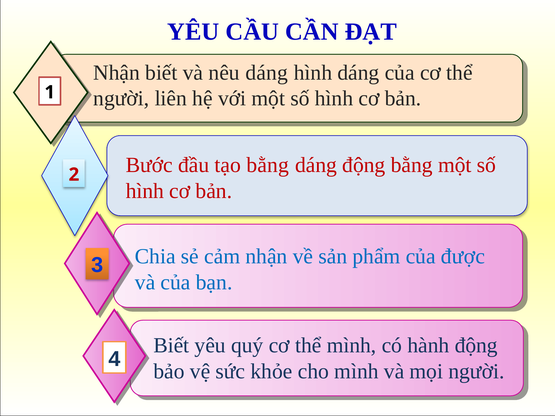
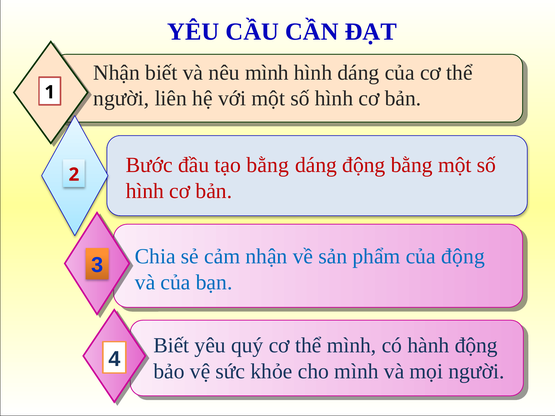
nêu dáng: dáng -> mình (267, 73)
của được: được -> động (463, 257)
